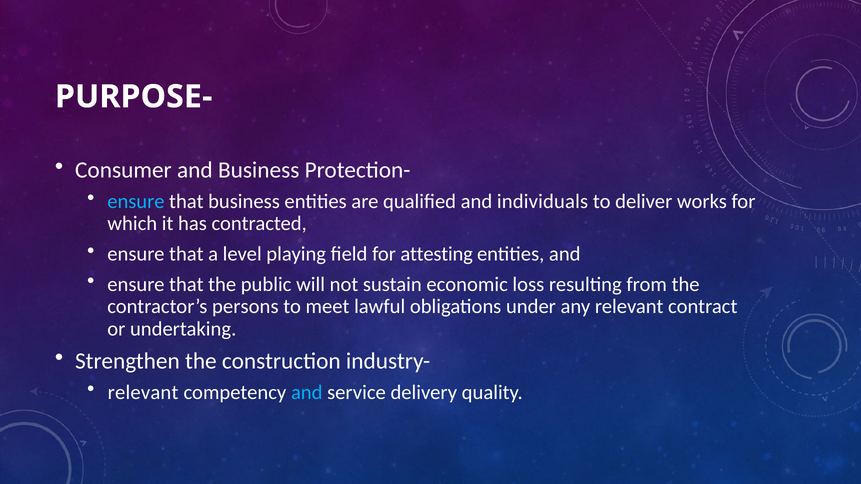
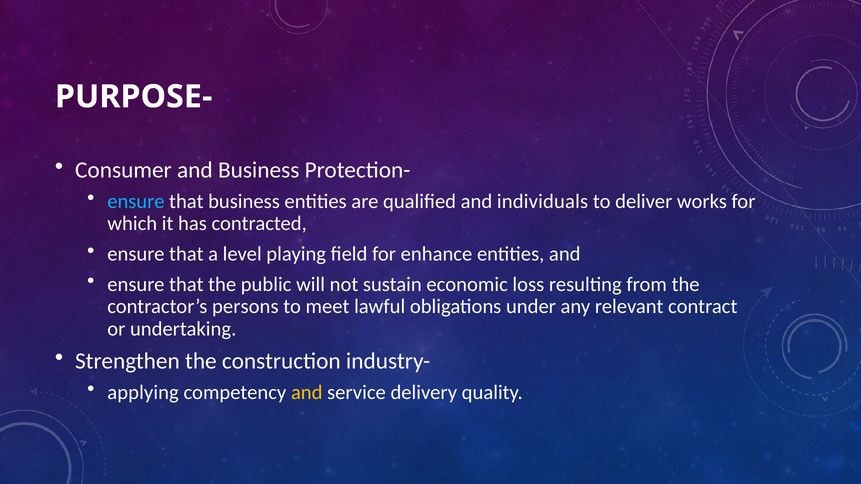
attesting: attesting -> enhance (437, 254)
relevant: relevant -> applying (143, 393)
and colour: light blue -> yellow (307, 393)
